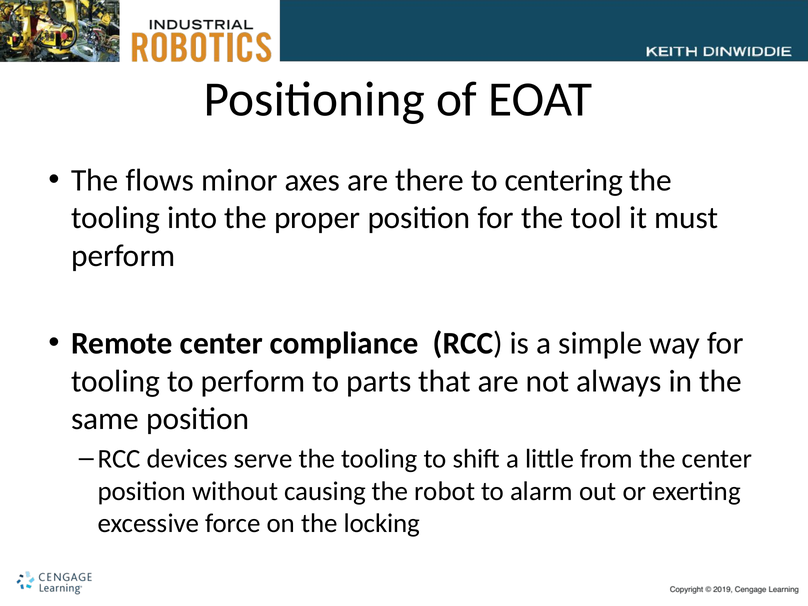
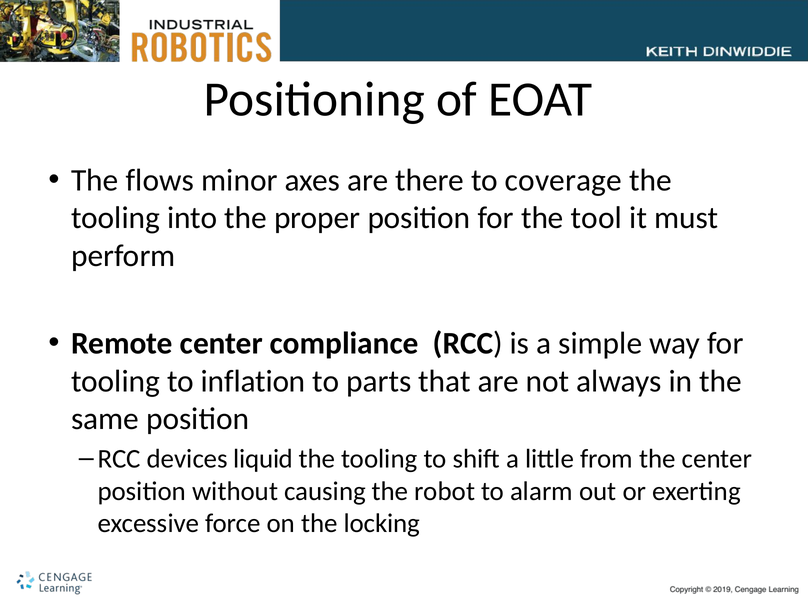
centering: centering -> coverage (563, 180)
to perform: perform -> inflation (253, 381)
serve: serve -> liquid (263, 459)
